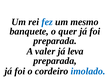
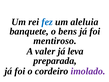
mesmo: mesmo -> aleluia (84, 22)
quer: quer -> bens (68, 31)
preparada: preparada -> mentiroso (55, 41)
imolado colour: blue -> purple (88, 71)
